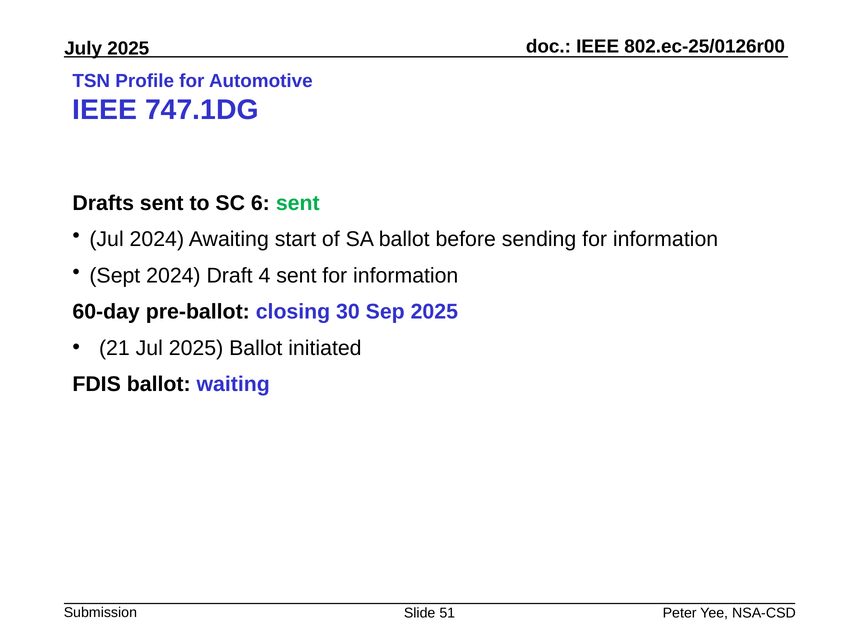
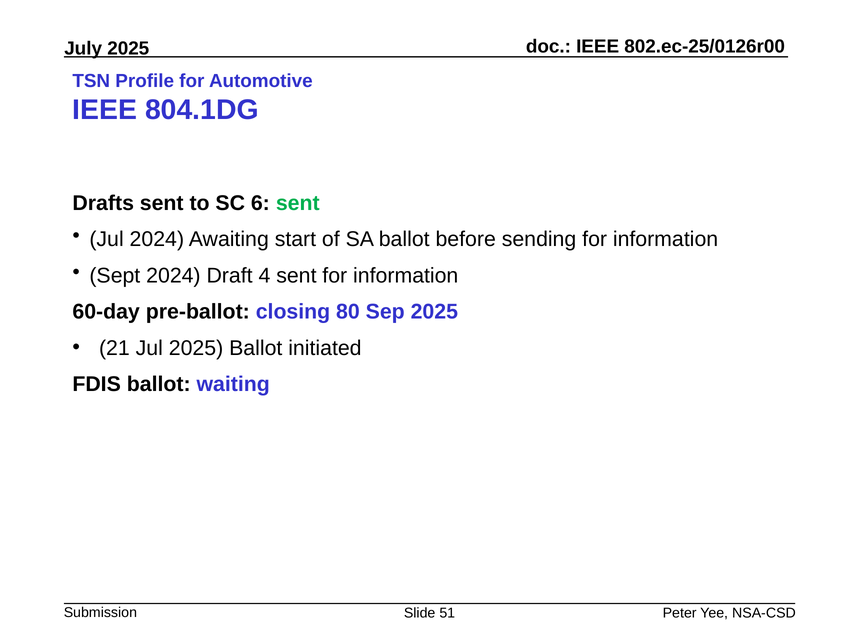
747.1DG: 747.1DG -> 804.1DG (202, 110)
30: 30 -> 80 (348, 312)
